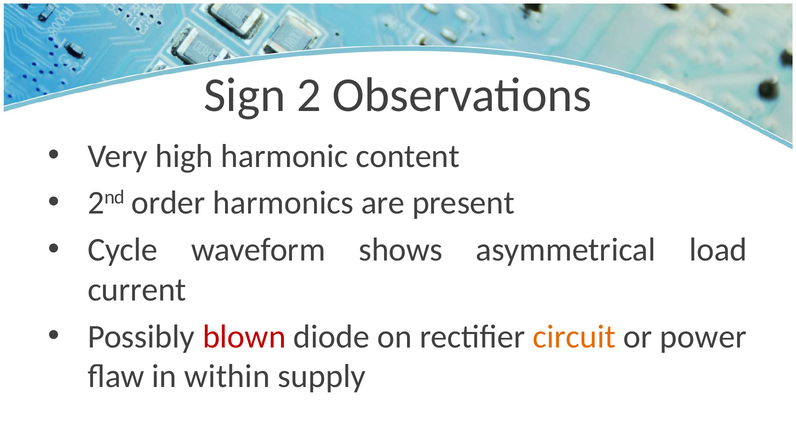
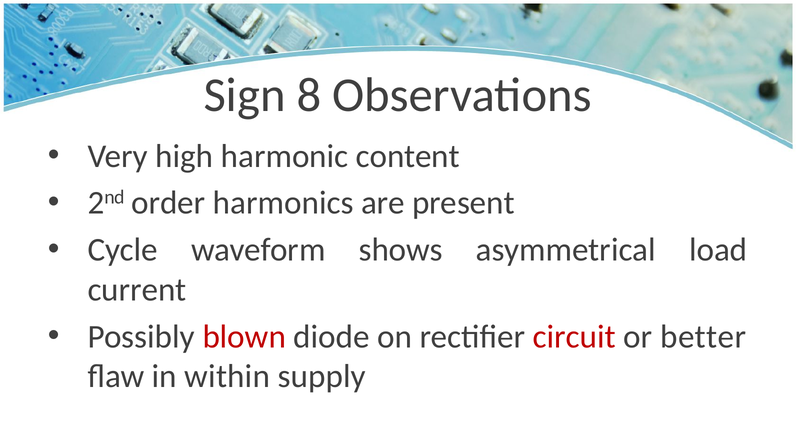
2: 2 -> 8 (309, 95)
circuit colour: orange -> red (574, 336)
power: power -> better (703, 336)
